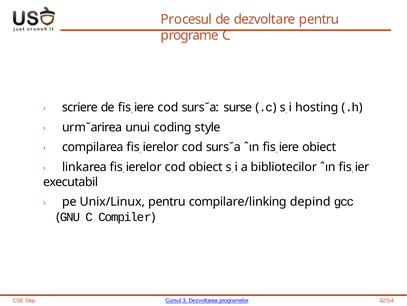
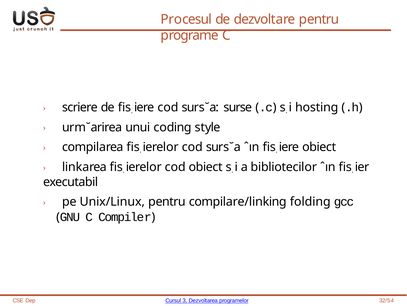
depind: depind -> folding (310, 201)
